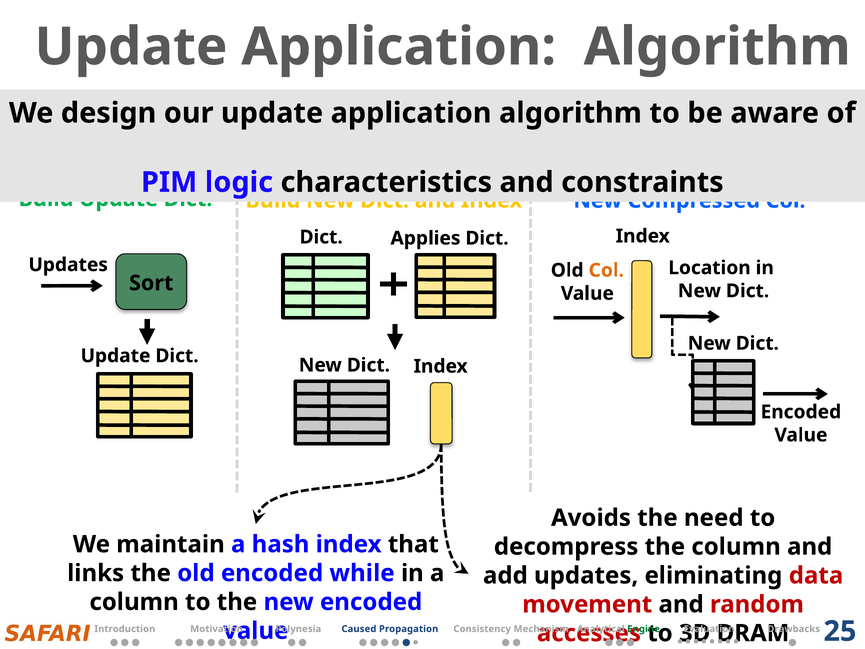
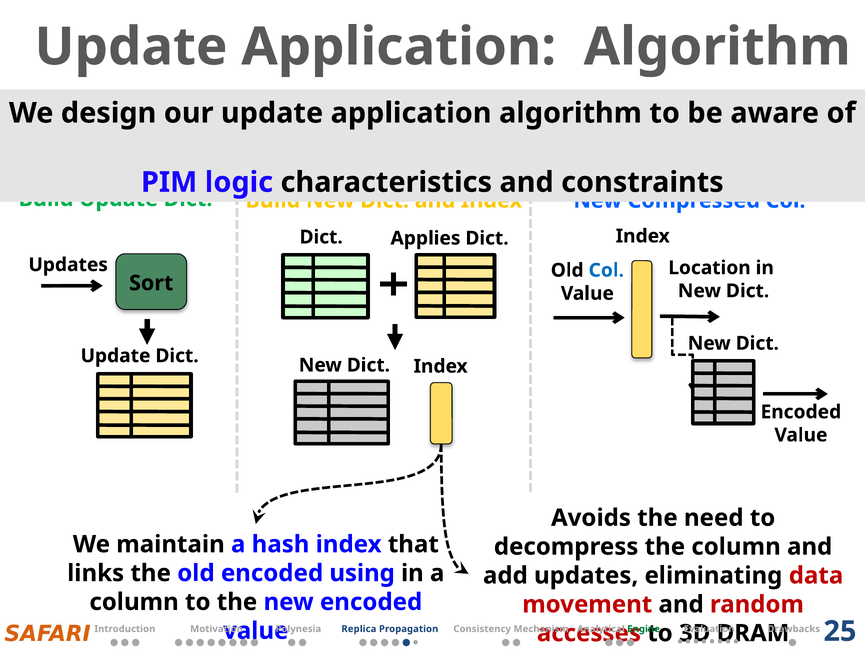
Col colour: orange -> blue (606, 270)
while: while -> using (362, 573)
Caused: Caused -> Replica (359, 629)
